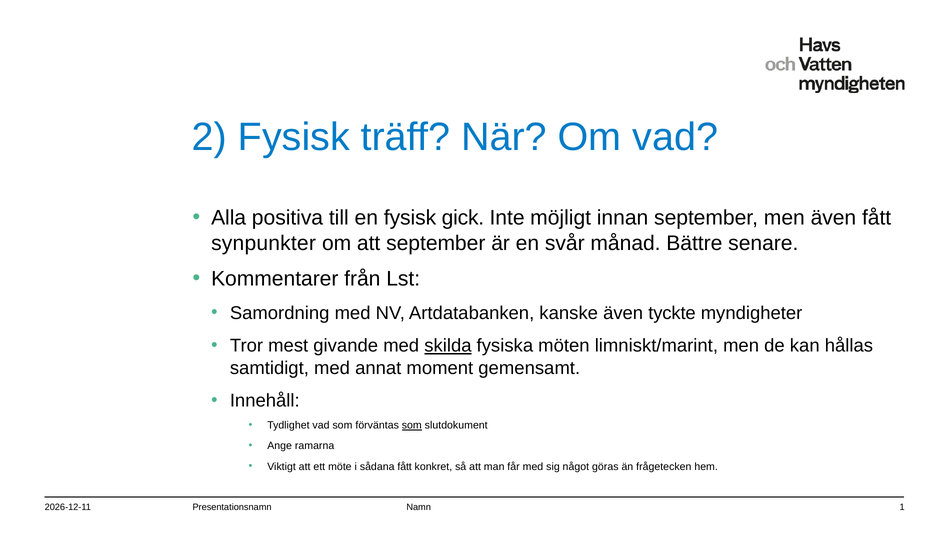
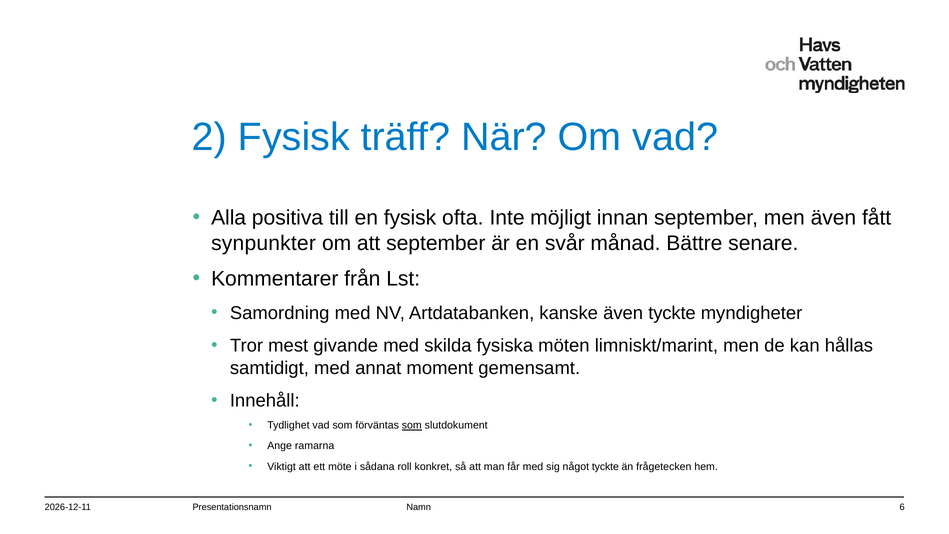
gick: gick -> ofta (463, 218)
skilda underline: present -> none (448, 346)
sådana fått: fått -> roll (405, 466)
något göras: göras -> tyckte (605, 466)
1: 1 -> 6 (902, 507)
